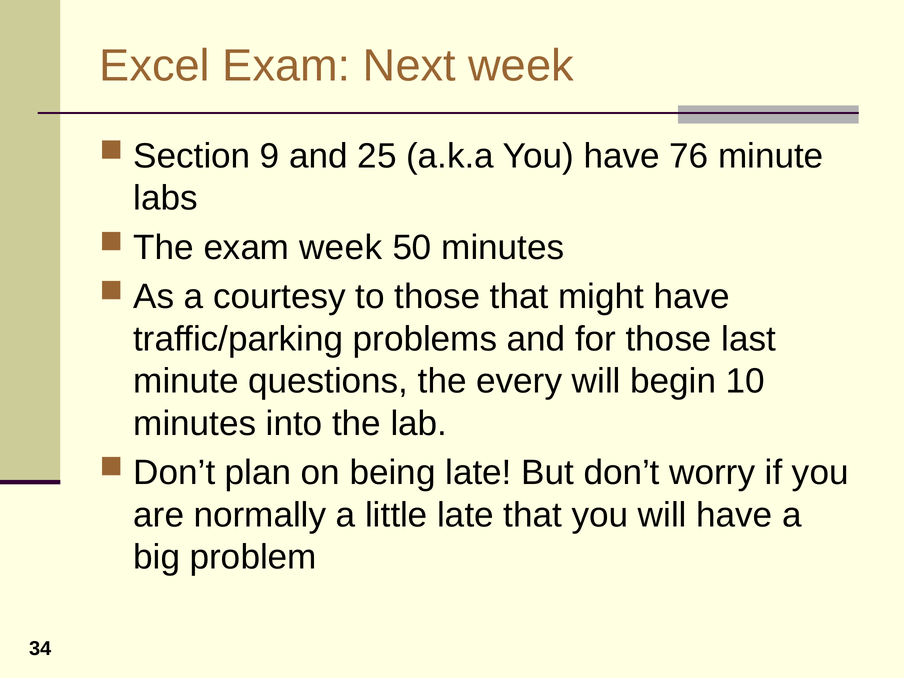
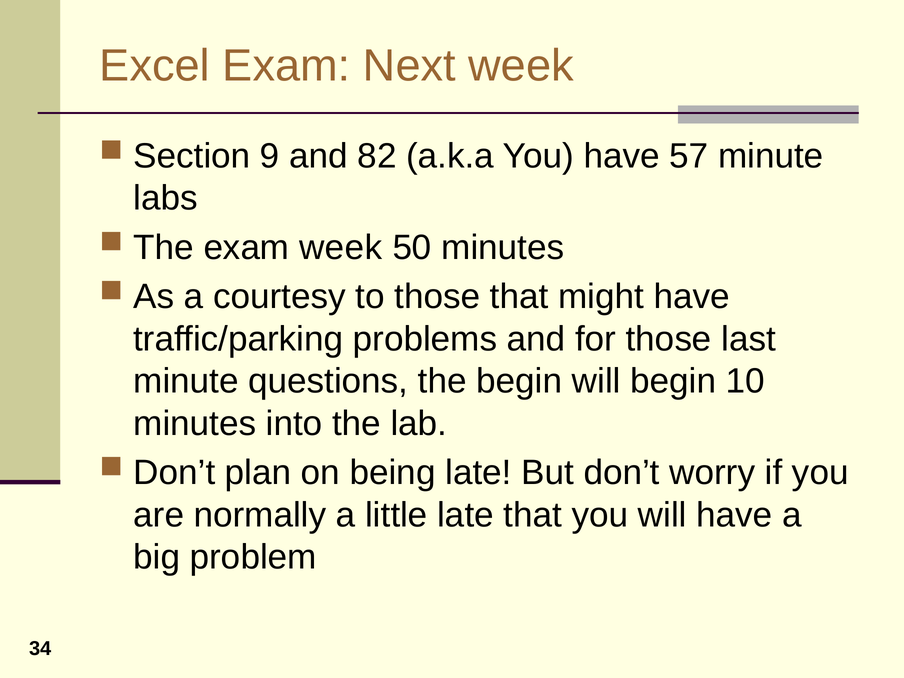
25: 25 -> 82 (377, 156)
76: 76 -> 57 (689, 156)
the every: every -> begin (519, 381)
